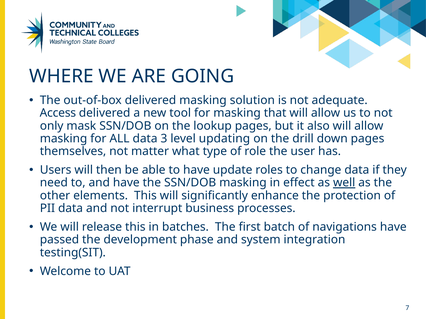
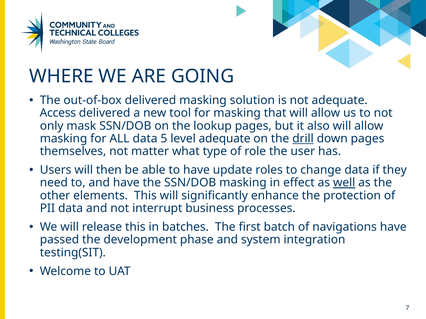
3: 3 -> 5 (164, 139)
level updating: updating -> adequate (225, 139)
drill underline: none -> present (303, 139)
